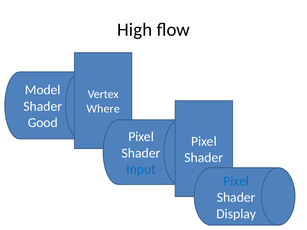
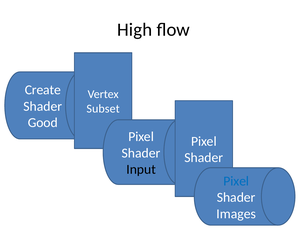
Model: Model -> Create (43, 90)
Where: Where -> Subset (103, 109)
Input colour: blue -> black (141, 170)
Display: Display -> Images (236, 214)
